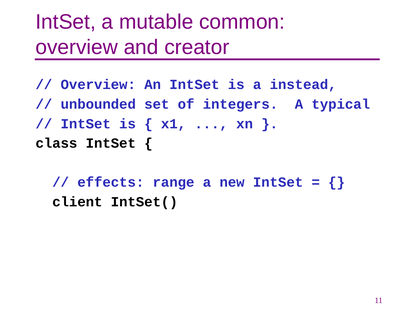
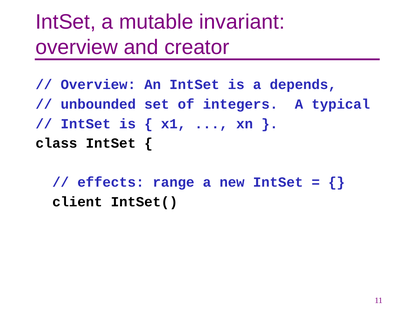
common: common -> invariant (242, 22)
instead: instead -> depends (303, 85)
